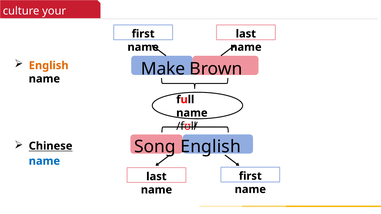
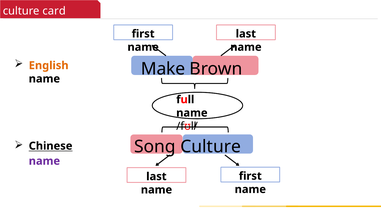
your: your -> card (54, 11)
Song English: English -> Culture (211, 147)
name colour: blue -> purple (44, 161)
